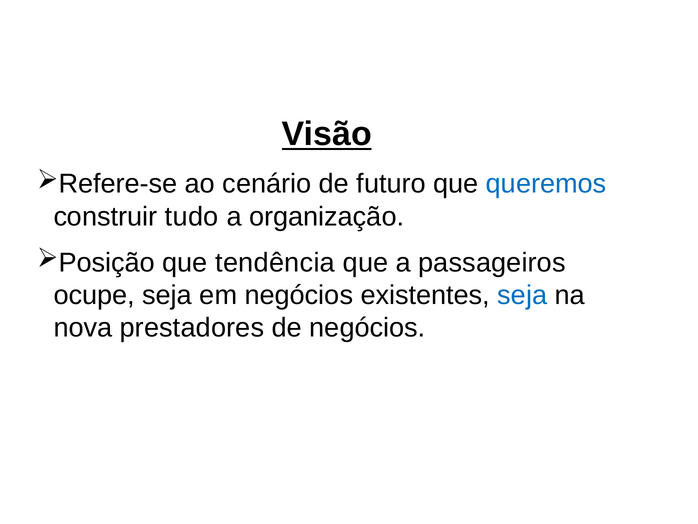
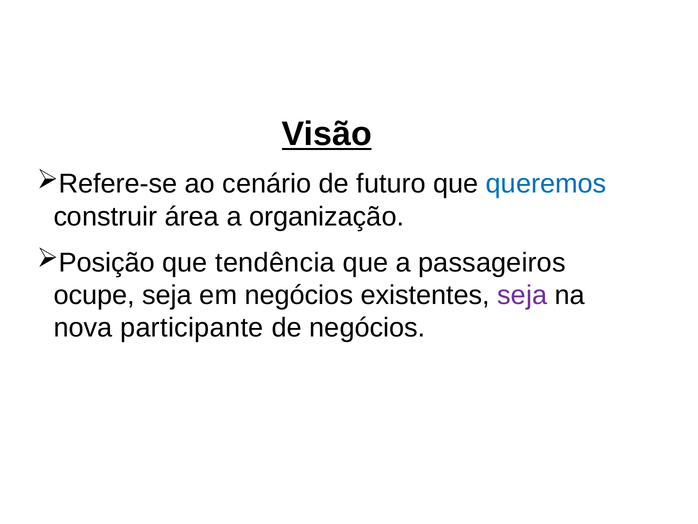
tudo: tudo -> área (192, 216)
seja colour: blue -> purple (522, 295)
prestadores: prestadores -> participante (192, 328)
